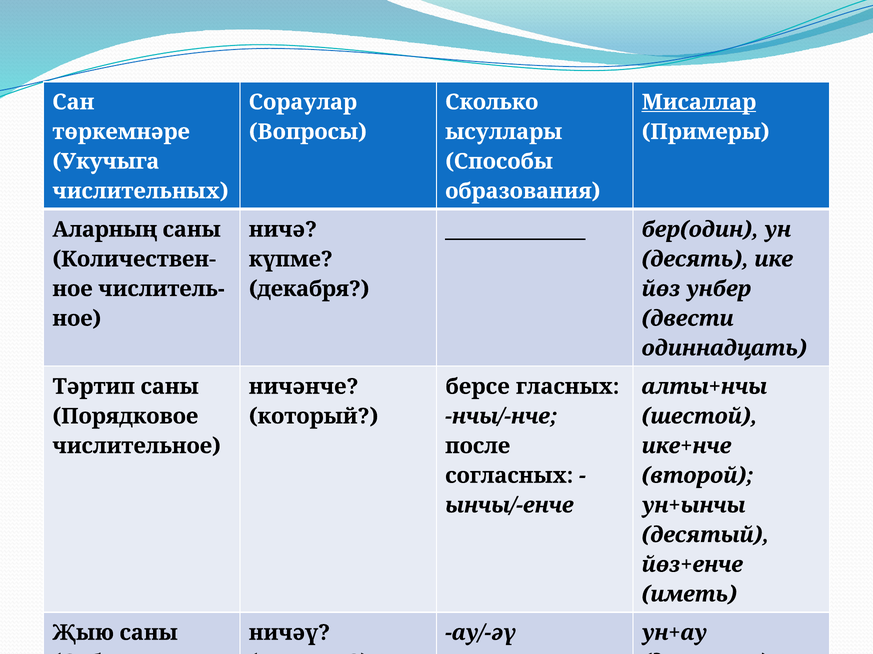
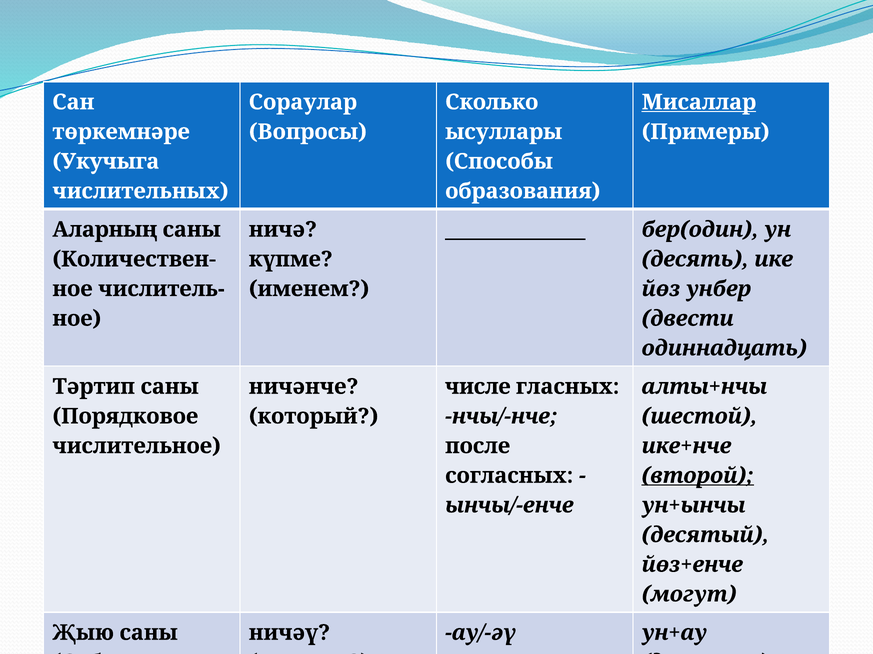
декабря: декабря -> именем (309, 289)
берсе: берсе -> числе (478, 387)
второй underline: none -> present (698, 476)
иметь: иметь -> могут (689, 595)
